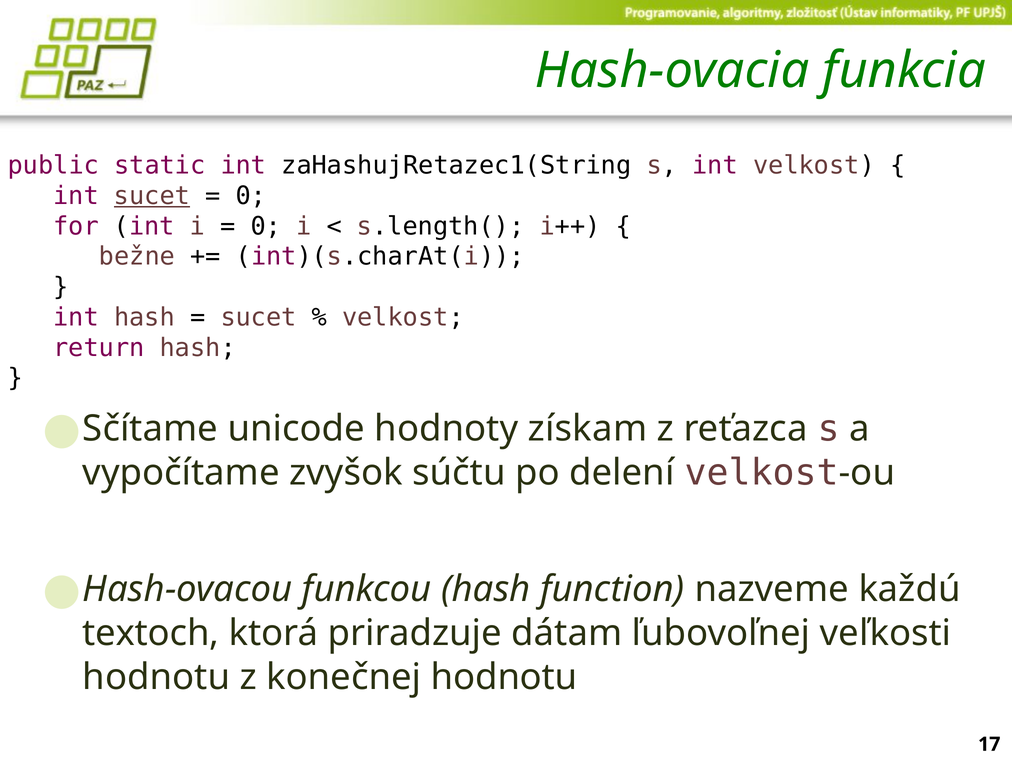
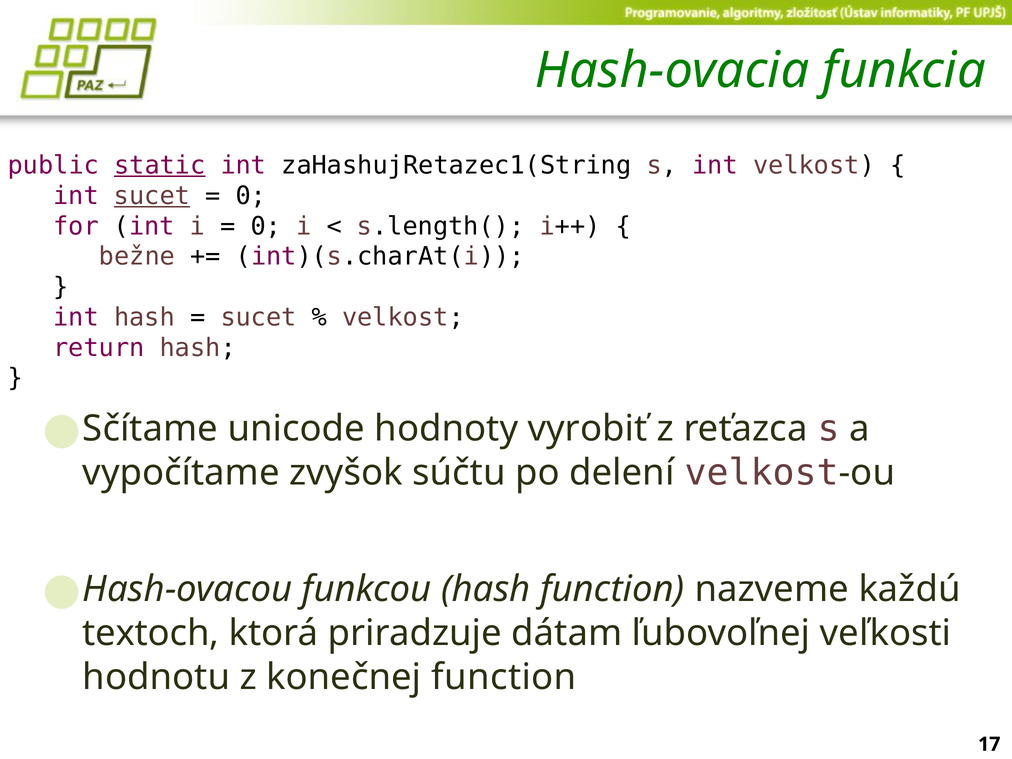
static underline: none -> present (160, 166)
získam: získam -> vyrobiť (588, 429)
konečnej hodnotu: hodnotu -> function (504, 677)
